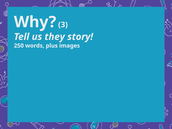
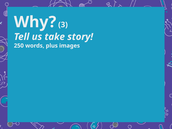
they: they -> take (55, 37)
